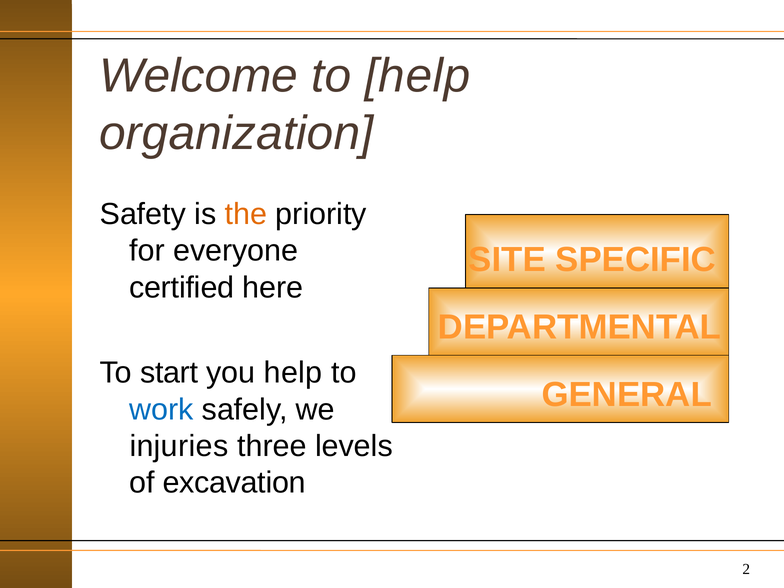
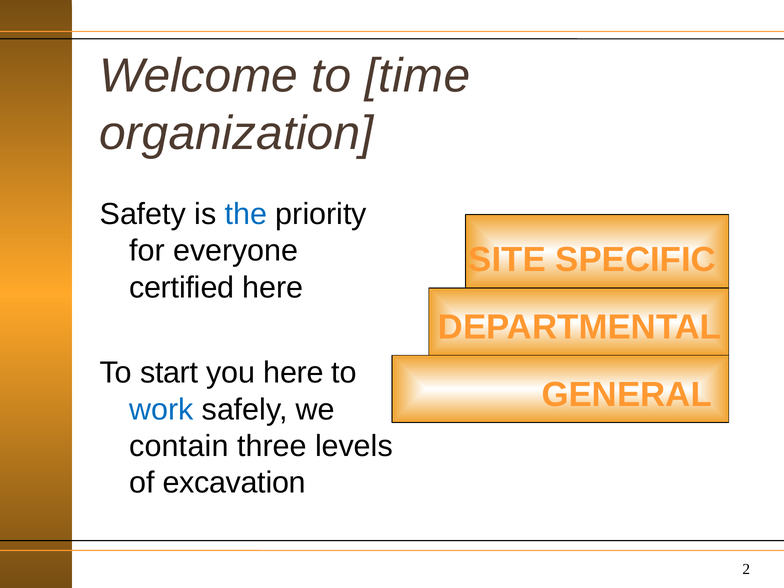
to help: help -> time (418, 76)
the colour: orange -> blue (246, 214)
you help: help -> here (293, 373)
injuries: injuries -> contain (179, 446)
